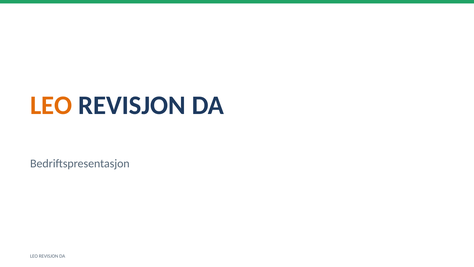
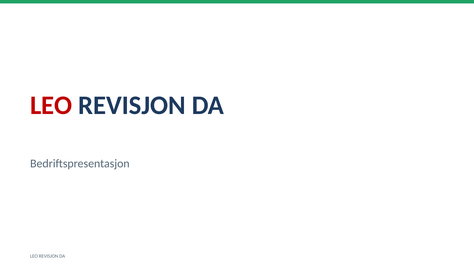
LEO colour: orange -> red (51, 105)
